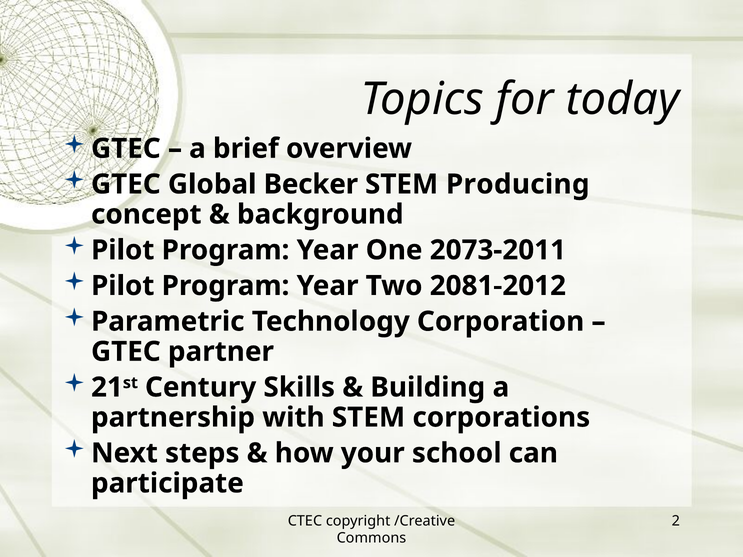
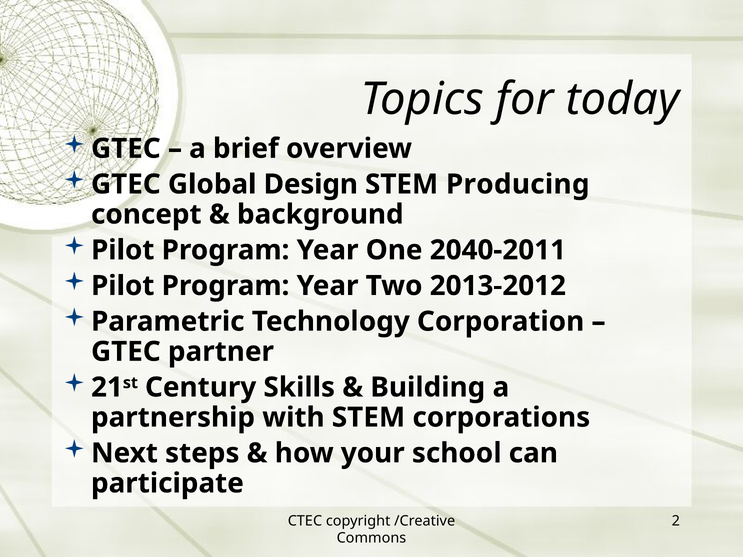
Becker: Becker -> Design (311, 184)
2073-2011: 2073-2011 -> 2040-2011 (498, 250)
2081-2012: 2081-2012 -> 2013-2012 (498, 286)
